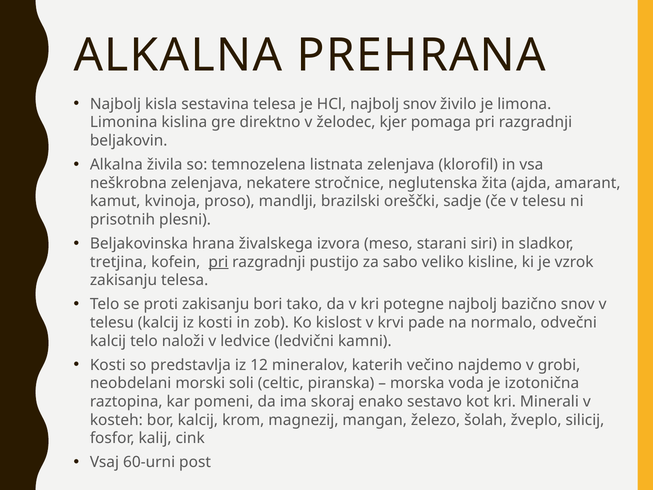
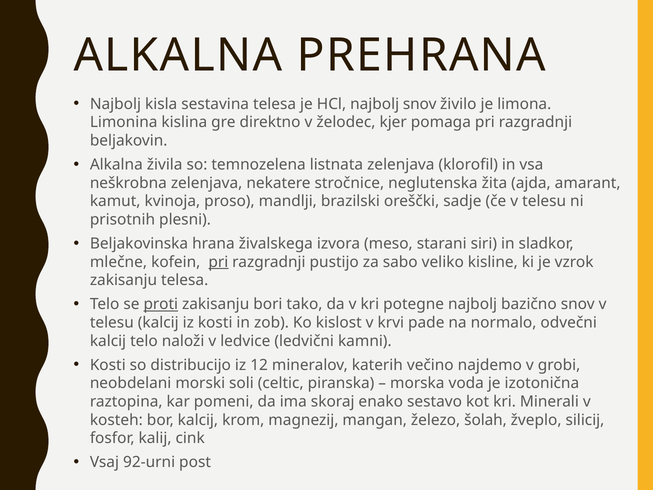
tretjina: tretjina -> mlečne (118, 262)
proti underline: none -> present (161, 304)
predstavlja: predstavlja -> distribucijo (191, 365)
60-urni: 60-urni -> 92-urni (149, 462)
